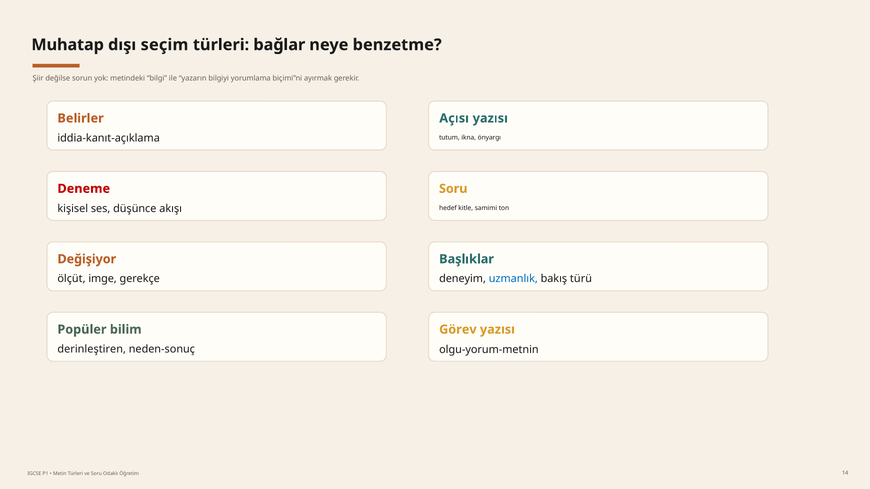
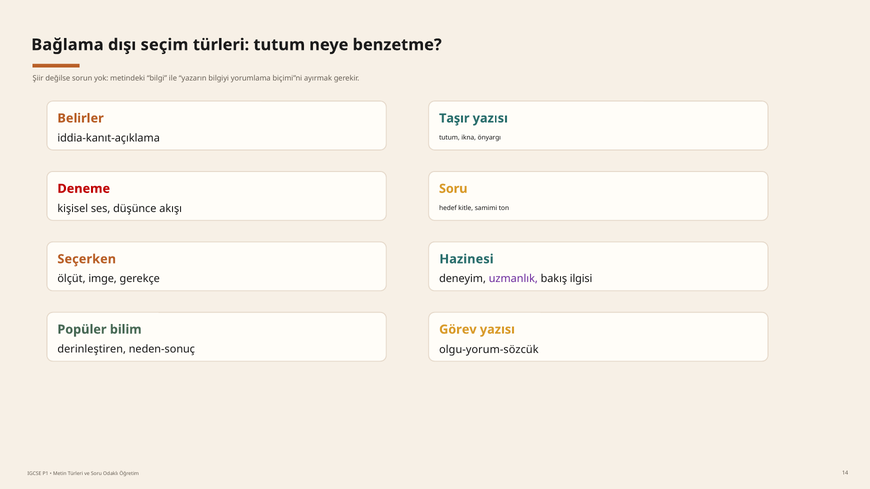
Muhatap: Muhatap -> Bağlama (67, 45)
türleri bağlar: bağlar -> tutum (279, 45)
Açısı: Açısı -> Taşır (454, 118)
Değişiyor: Değişiyor -> Seçerken (87, 259)
Başlıklar: Başlıklar -> Hazinesi (466, 259)
uzmanlık colour: blue -> purple (513, 279)
türü: türü -> ilgisi (581, 279)
olgu-yorum-metnin: olgu-yorum-metnin -> olgu-yorum-sözcük (489, 350)
